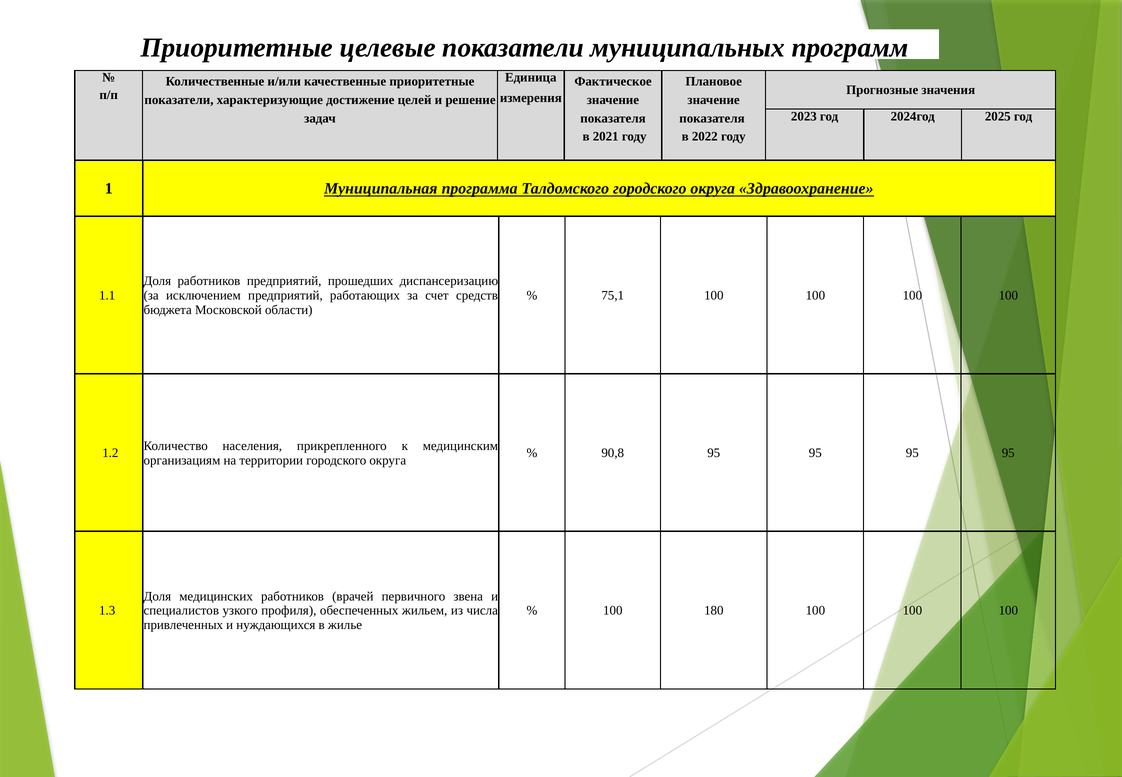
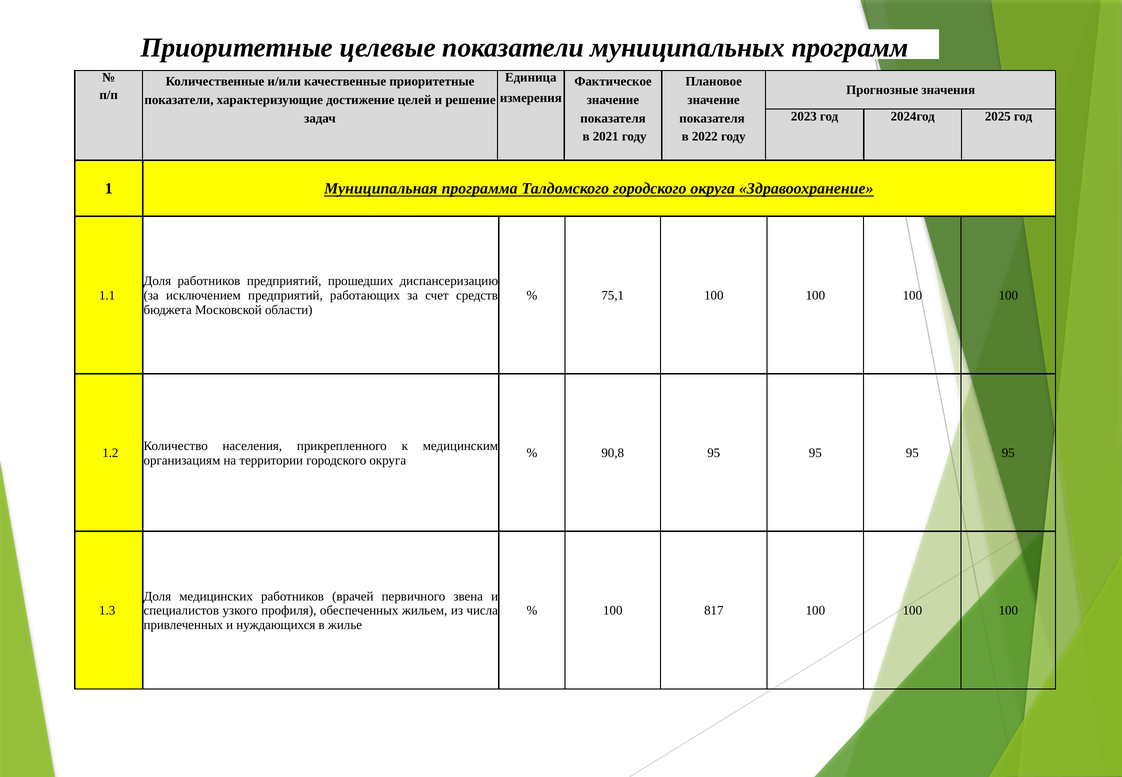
180: 180 -> 817 (714, 610)
